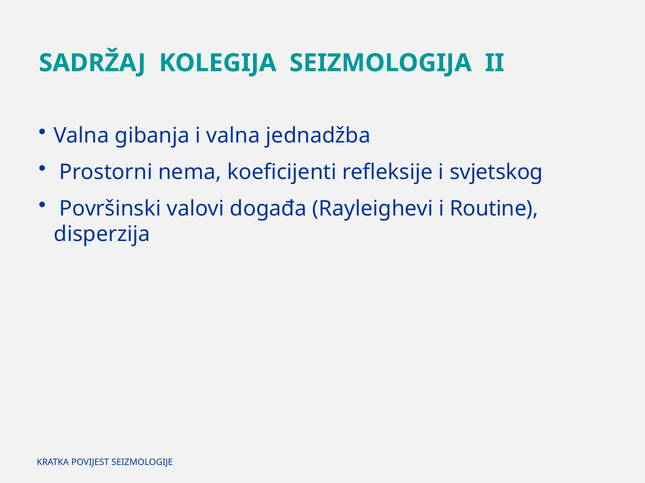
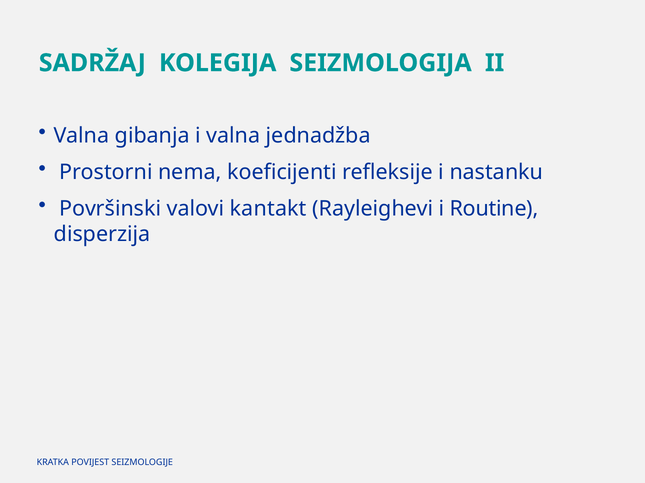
svjetskog: svjetskog -> nastanku (496, 172)
događa: događa -> kantakt (268, 209)
